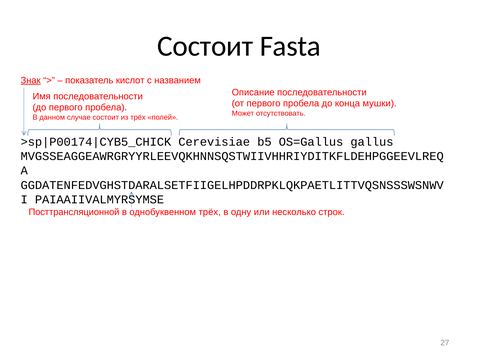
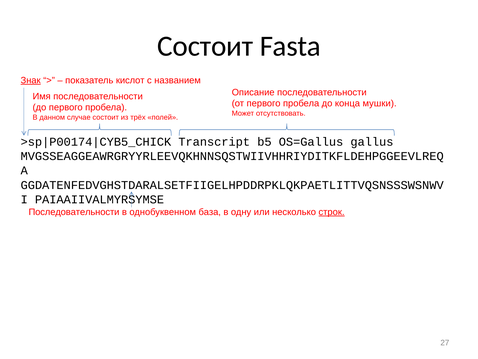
Cerevisiae: Cerevisiae -> Transcript (214, 142)
Посттрансляционной: Посттрансляционной -> Последовательности (74, 212)
однобуквенном трёх: трёх -> база (210, 212)
строк underline: none -> present (332, 212)
